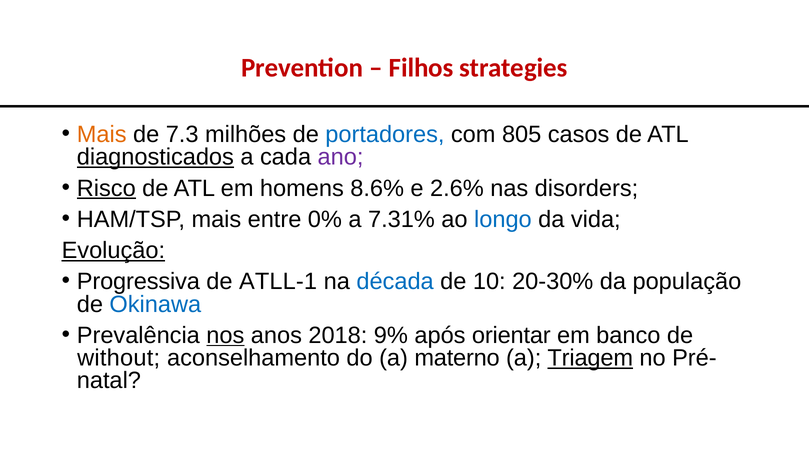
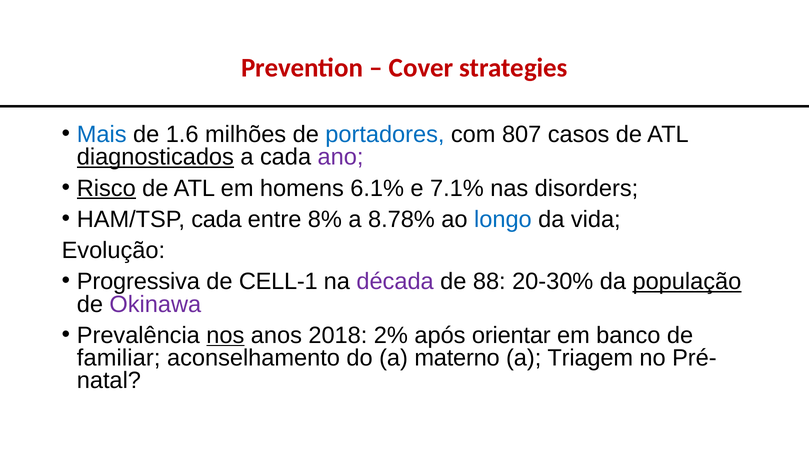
Filhos: Filhos -> Cover (421, 68)
Mais colour: orange -> blue (102, 135)
7.3: 7.3 -> 1.6 (182, 135)
805: 805 -> 807 (522, 135)
8.6%: 8.6% -> 6.1% (377, 188)
2.6%: 2.6% -> 7.1% (457, 188)
HAM/TSP mais: mais -> cada (216, 219)
0%: 0% -> 8% (325, 219)
7.31%: 7.31% -> 8.78% (401, 219)
Evolução underline: present -> none (113, 250)
ATLL-1: ATLL-1 -> CELL-1 (278, 282)
década colour: blue -> purple (395, 282)
10: 10 -> 88 (489, 282)
população underline: none -> present (687, 282)
Okinawa colour: blue -> purple (155, 304)
9%: 9% -> 2% (391, 335)
without: without -> familiar (119, 358)
Triagem underline: present -> none (590, 358)
